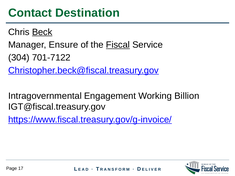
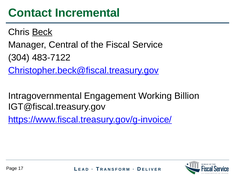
Destination: Destination -> Incremental (88, 13)
Ensure: Ensure -> Central (63, 45)
Fiscal underline: present -> none (118, 45)
701-7122: 701-7122 -> 483-7122 (51, 58)
